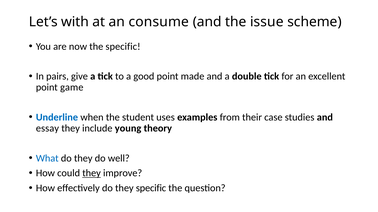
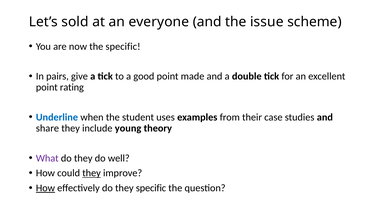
with: with -> sold (75, 22)
consume: consume -> everyone (159, 22)
game: game -> rating (72, 88)
essay: essay -> share (47, 129)
What colour: blue -> purple (47, 159)
How underline: none -> present (45, 189)
